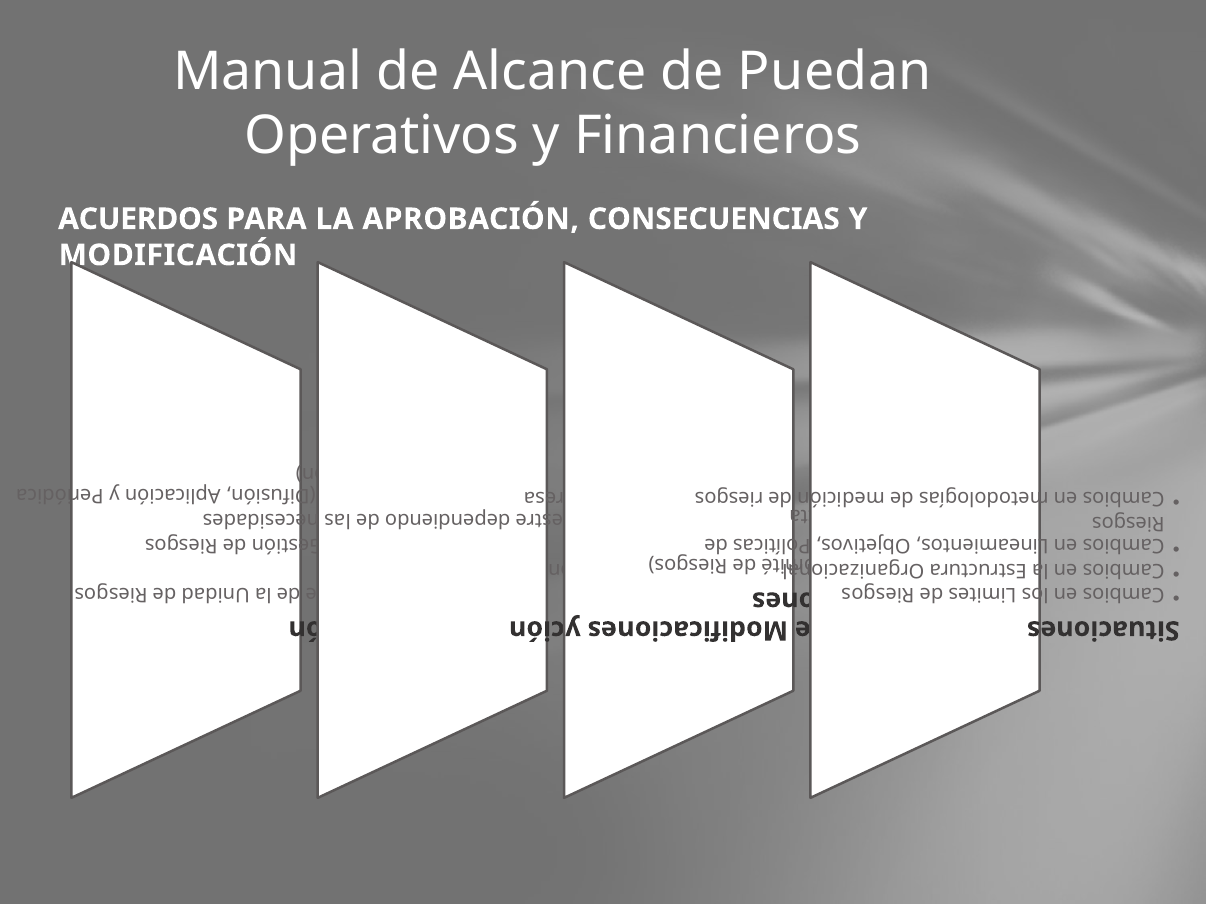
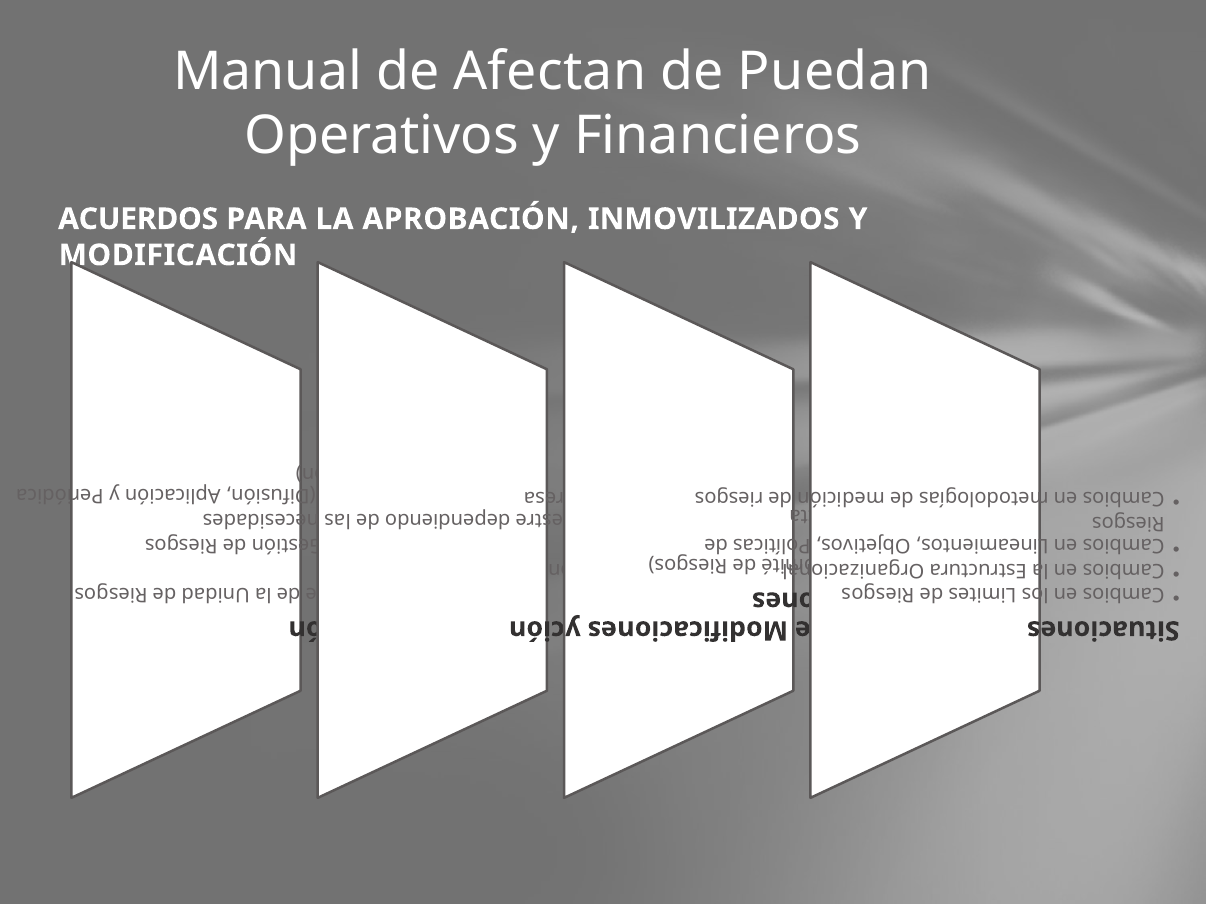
Alcance: Alcance -> Afectan (550, 72)
CONSECUENCIAS: CONSECUENCIAS -> INMOVILIZADOS (714, 219)
